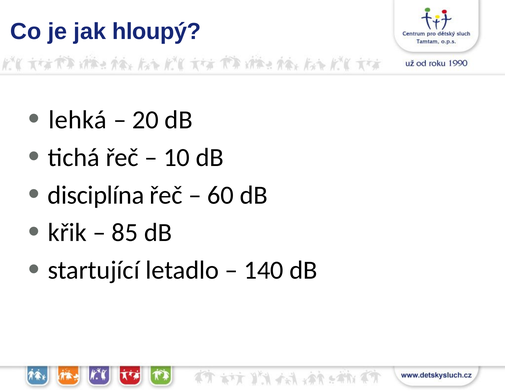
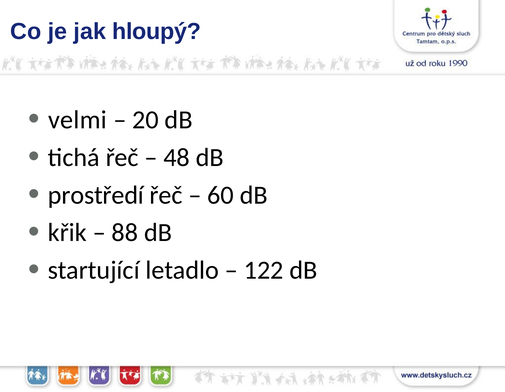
lehká: lehká -> velmi (78, 120)
10: 10 -> 48 (177, 158)
disciplína: disciplína -> prostředí (96, 195)
85: 85 -> 88 (125, 233)
140: 140 -> 122 (264, 271)
